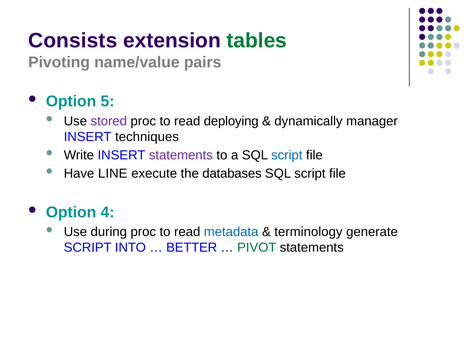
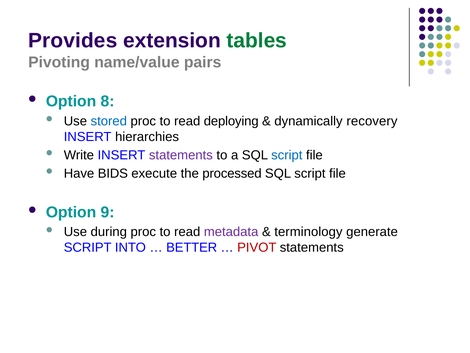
Consists: Consists -> Provides (73, 41)
5: 5 -> 8 (108, 101)
stored colour: purple -> blue (109, 121)
manager: manager -> recovery (372, 121)
techniques: techniques -> hierarchies (147, 137)
LINE: LINE -> BIDS (113, 173)
databases: databases -> processed (232, 173)
4: 4 -> 9 (108, 212)
metadata colour: blue -> purple (231, 232)
PIVOT colour: green -> red (257, 247)
